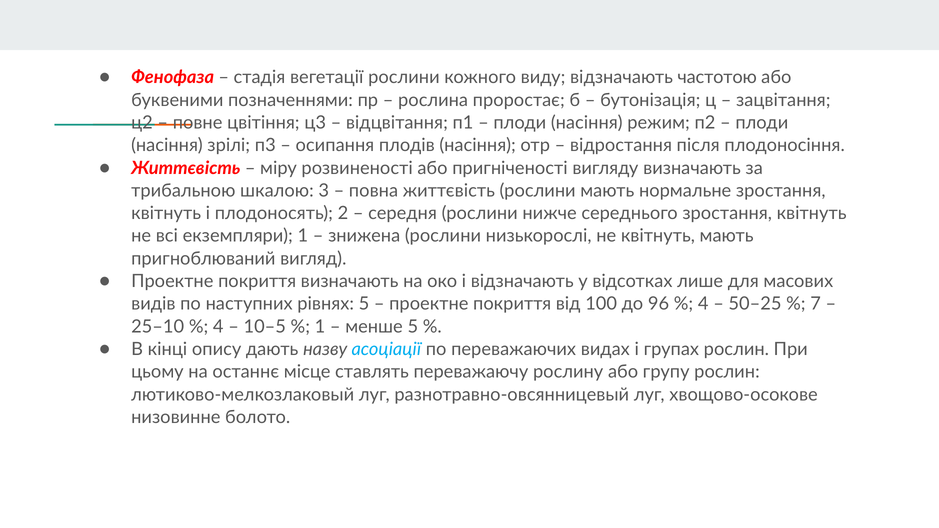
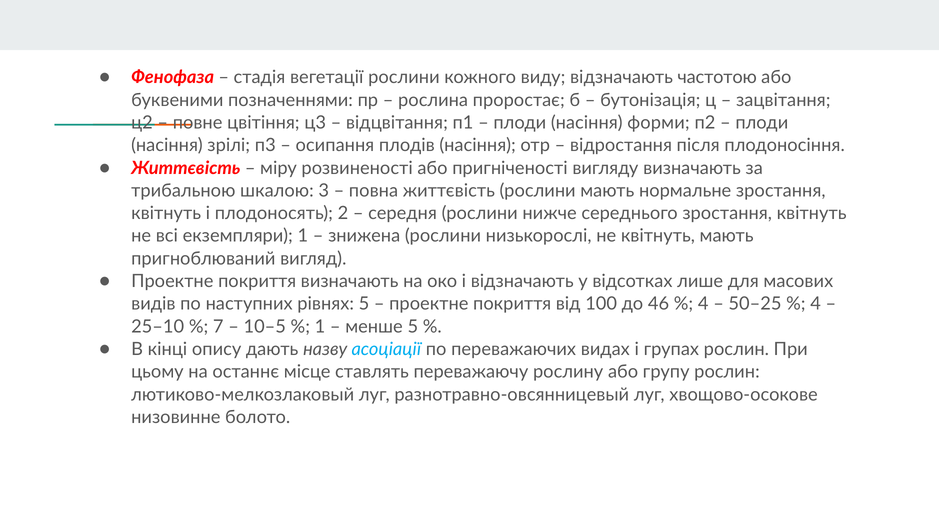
режим: режим -> форми (658, 123)
96: 96 -> 46 (659, 304)
7: 7 -> 4 (816, 304)
4: 4 -> 7 (218, 327)
